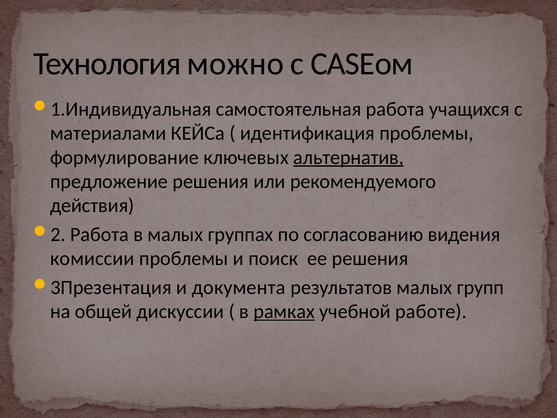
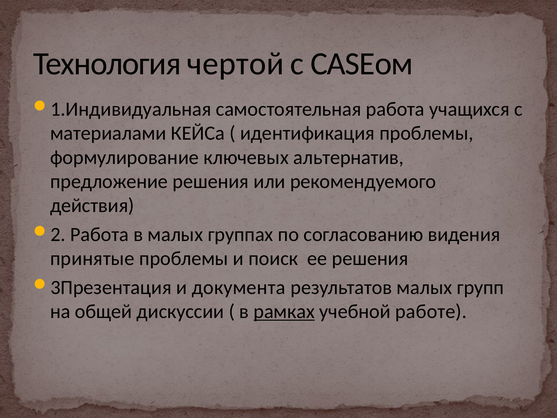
можно: можно -> чертой (236, 64)
альтернатив underline: present -> none (349, 157)
комиссии: комиссии -> принятые (92, 258)
